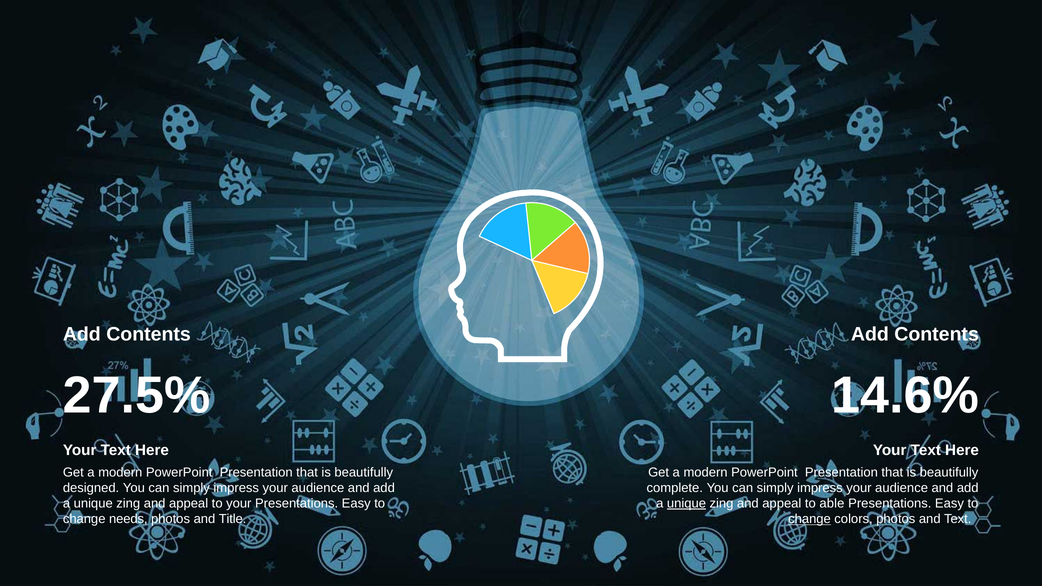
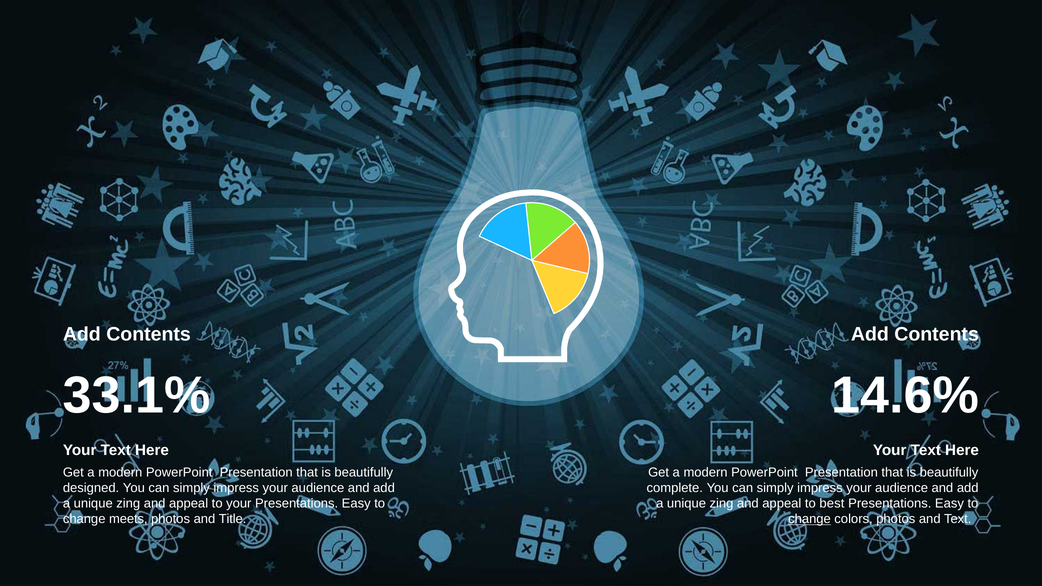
27.5%: 27.5% -> 33.1% (137, 396)
unique underline: present -> none (686, 504)
able: able -> best (832, 504)
needs: needs -> meets (128, 519)
